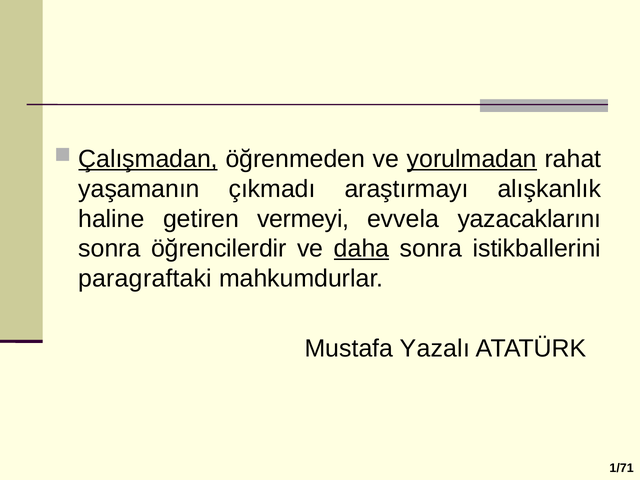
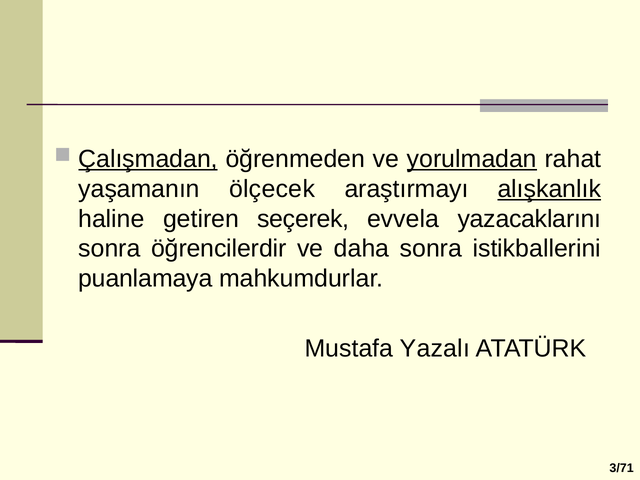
çıkmadı: çıkmadı -> ölçecek (272, 189)
alışkanlık underline: none -> present (549, 189)
vermeyi: vermeyi -> seçerek (303, 219)
daha underline: present -> none (362, 249)
paragraftaki: paragraftaki -> puanlamaya (145, 279)
1/71: 1/71 -> 3/71 (622, 468)
